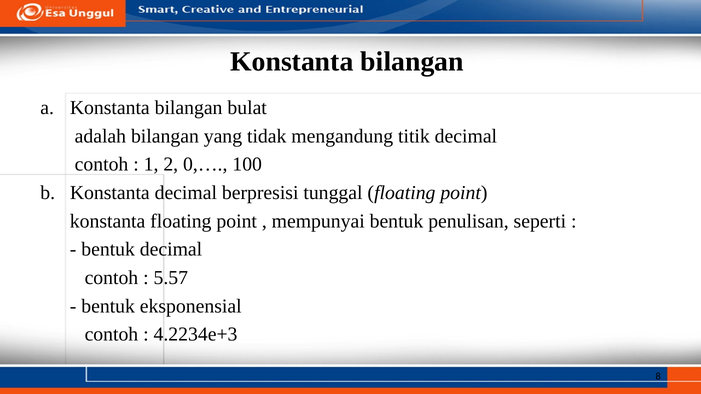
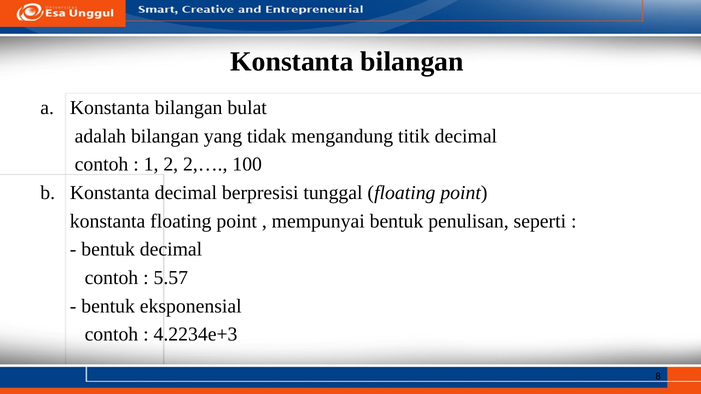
0,…: 0,… -> 2,… (205, 165)
